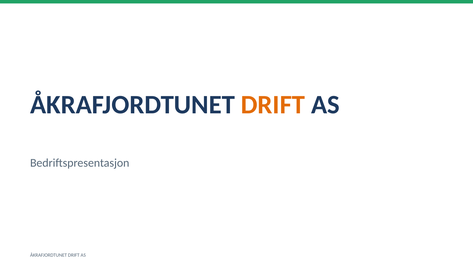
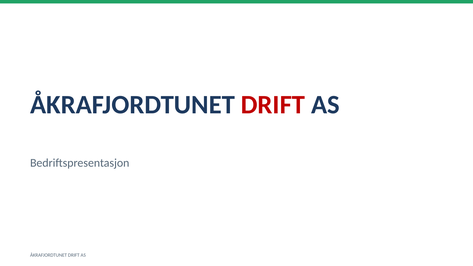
DRIFT colour: orange -> red (273, 105)
